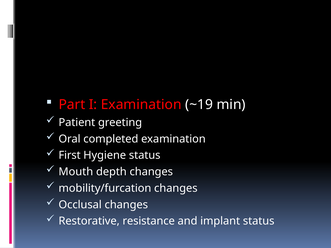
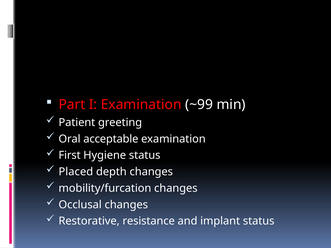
~19: ~19 -> ~99 (199, 105)
completed: completed -> acceptable (111, 139)
Mouth: Mouth -> Placed (76, 172)
